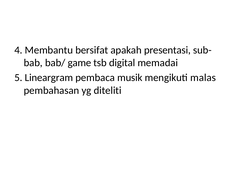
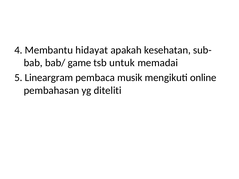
bersifat: bersifat -> hidayat (92, 50)
presentasi: presentasi -> kesehatan (167, 50)
digital: digital -> untuk (122, 63)
malas: malas -> online (203, 78)
